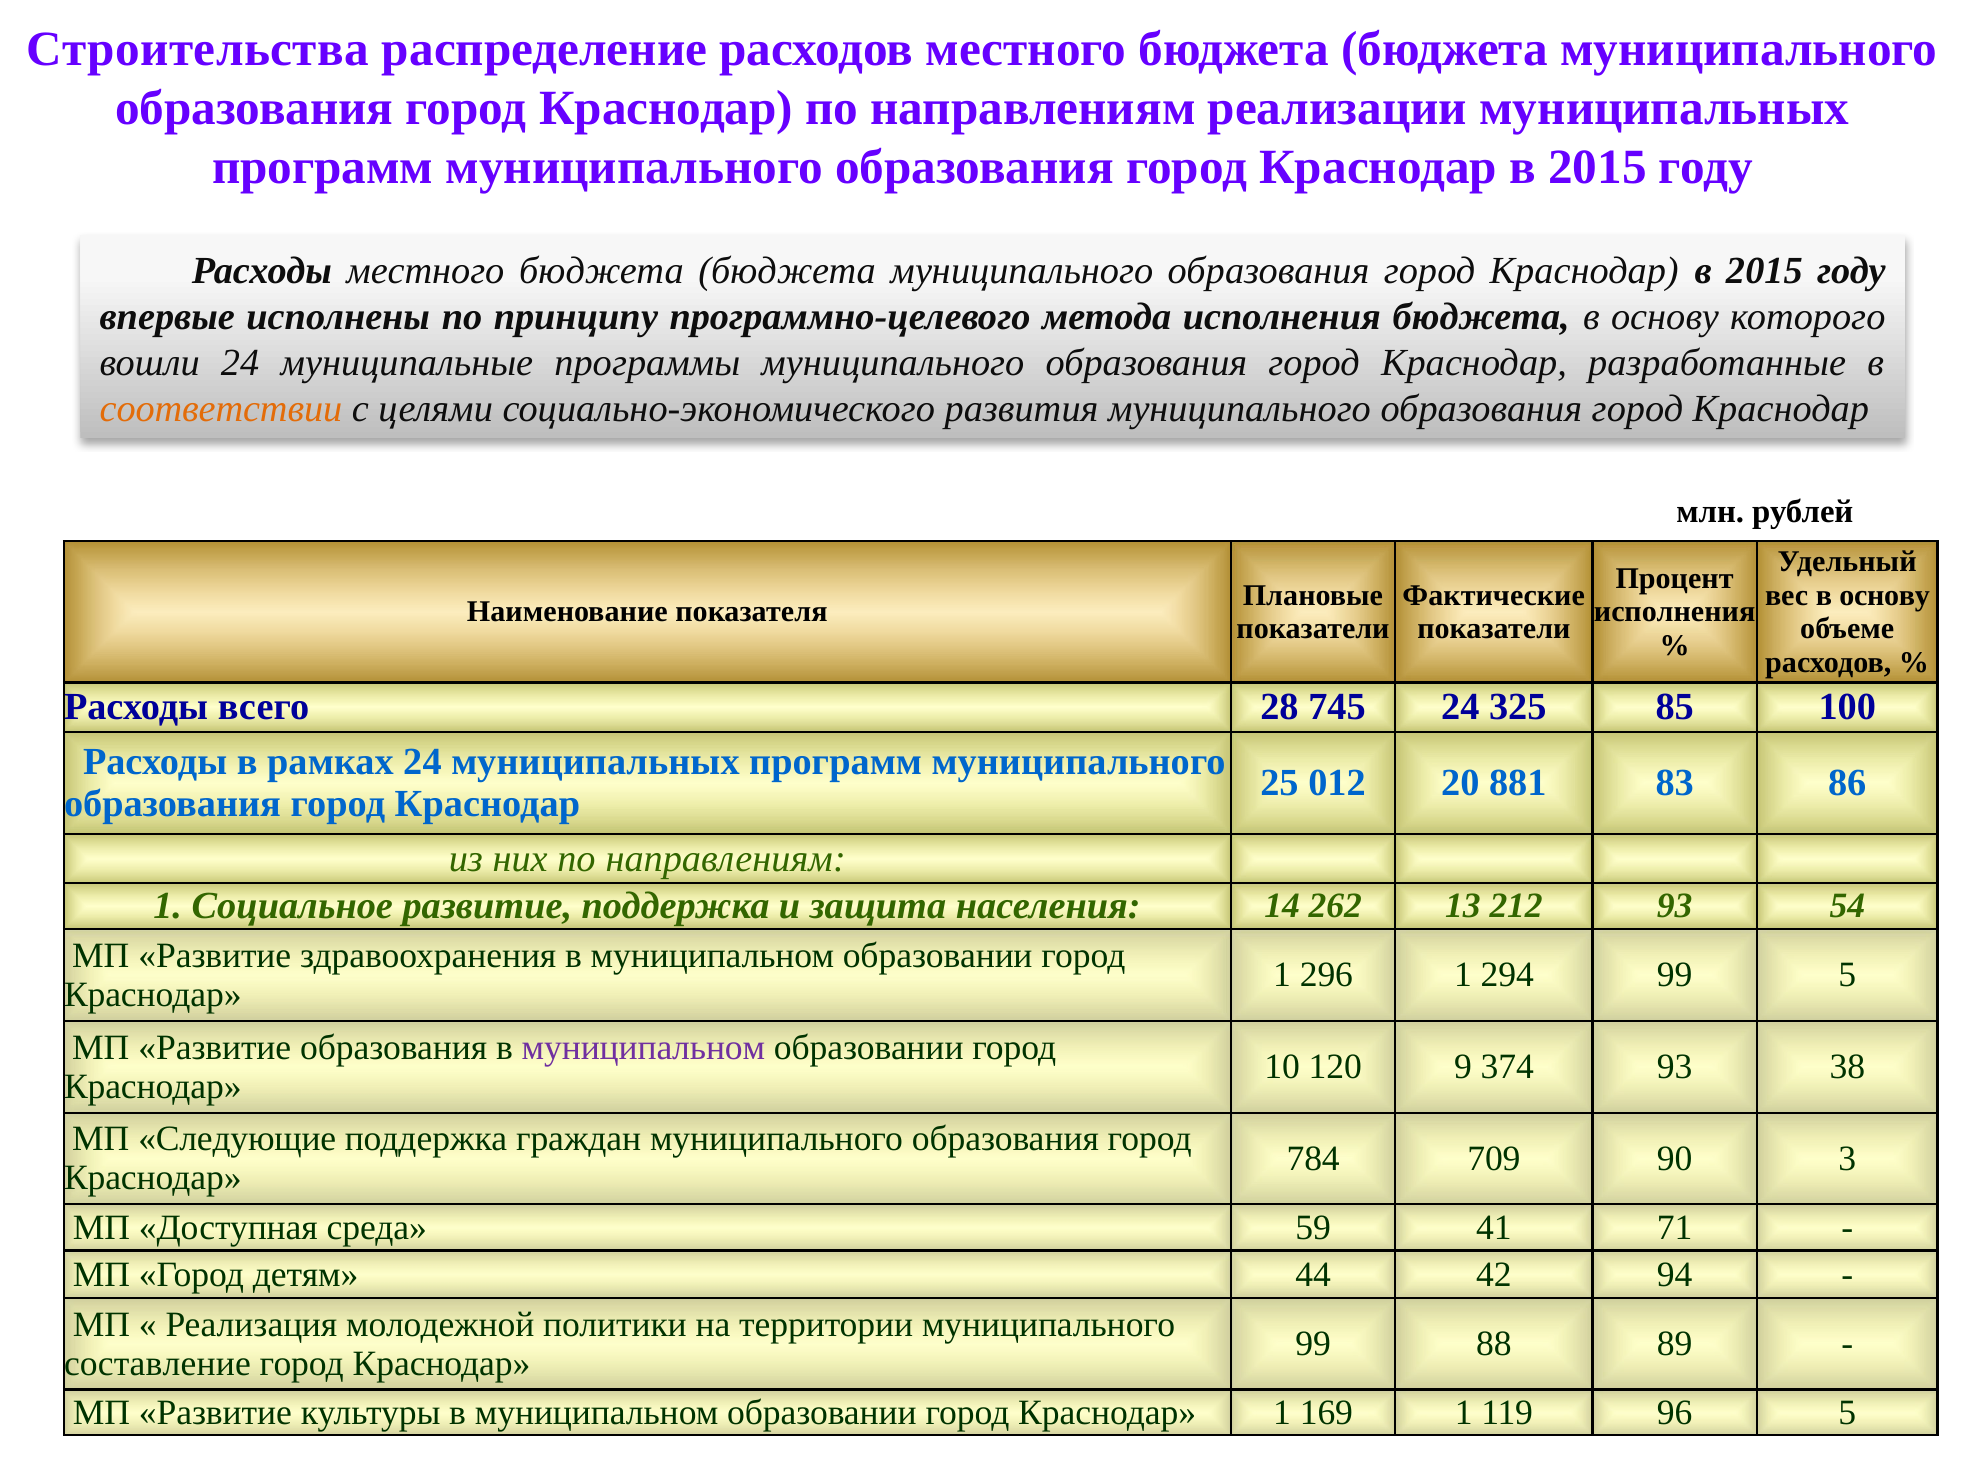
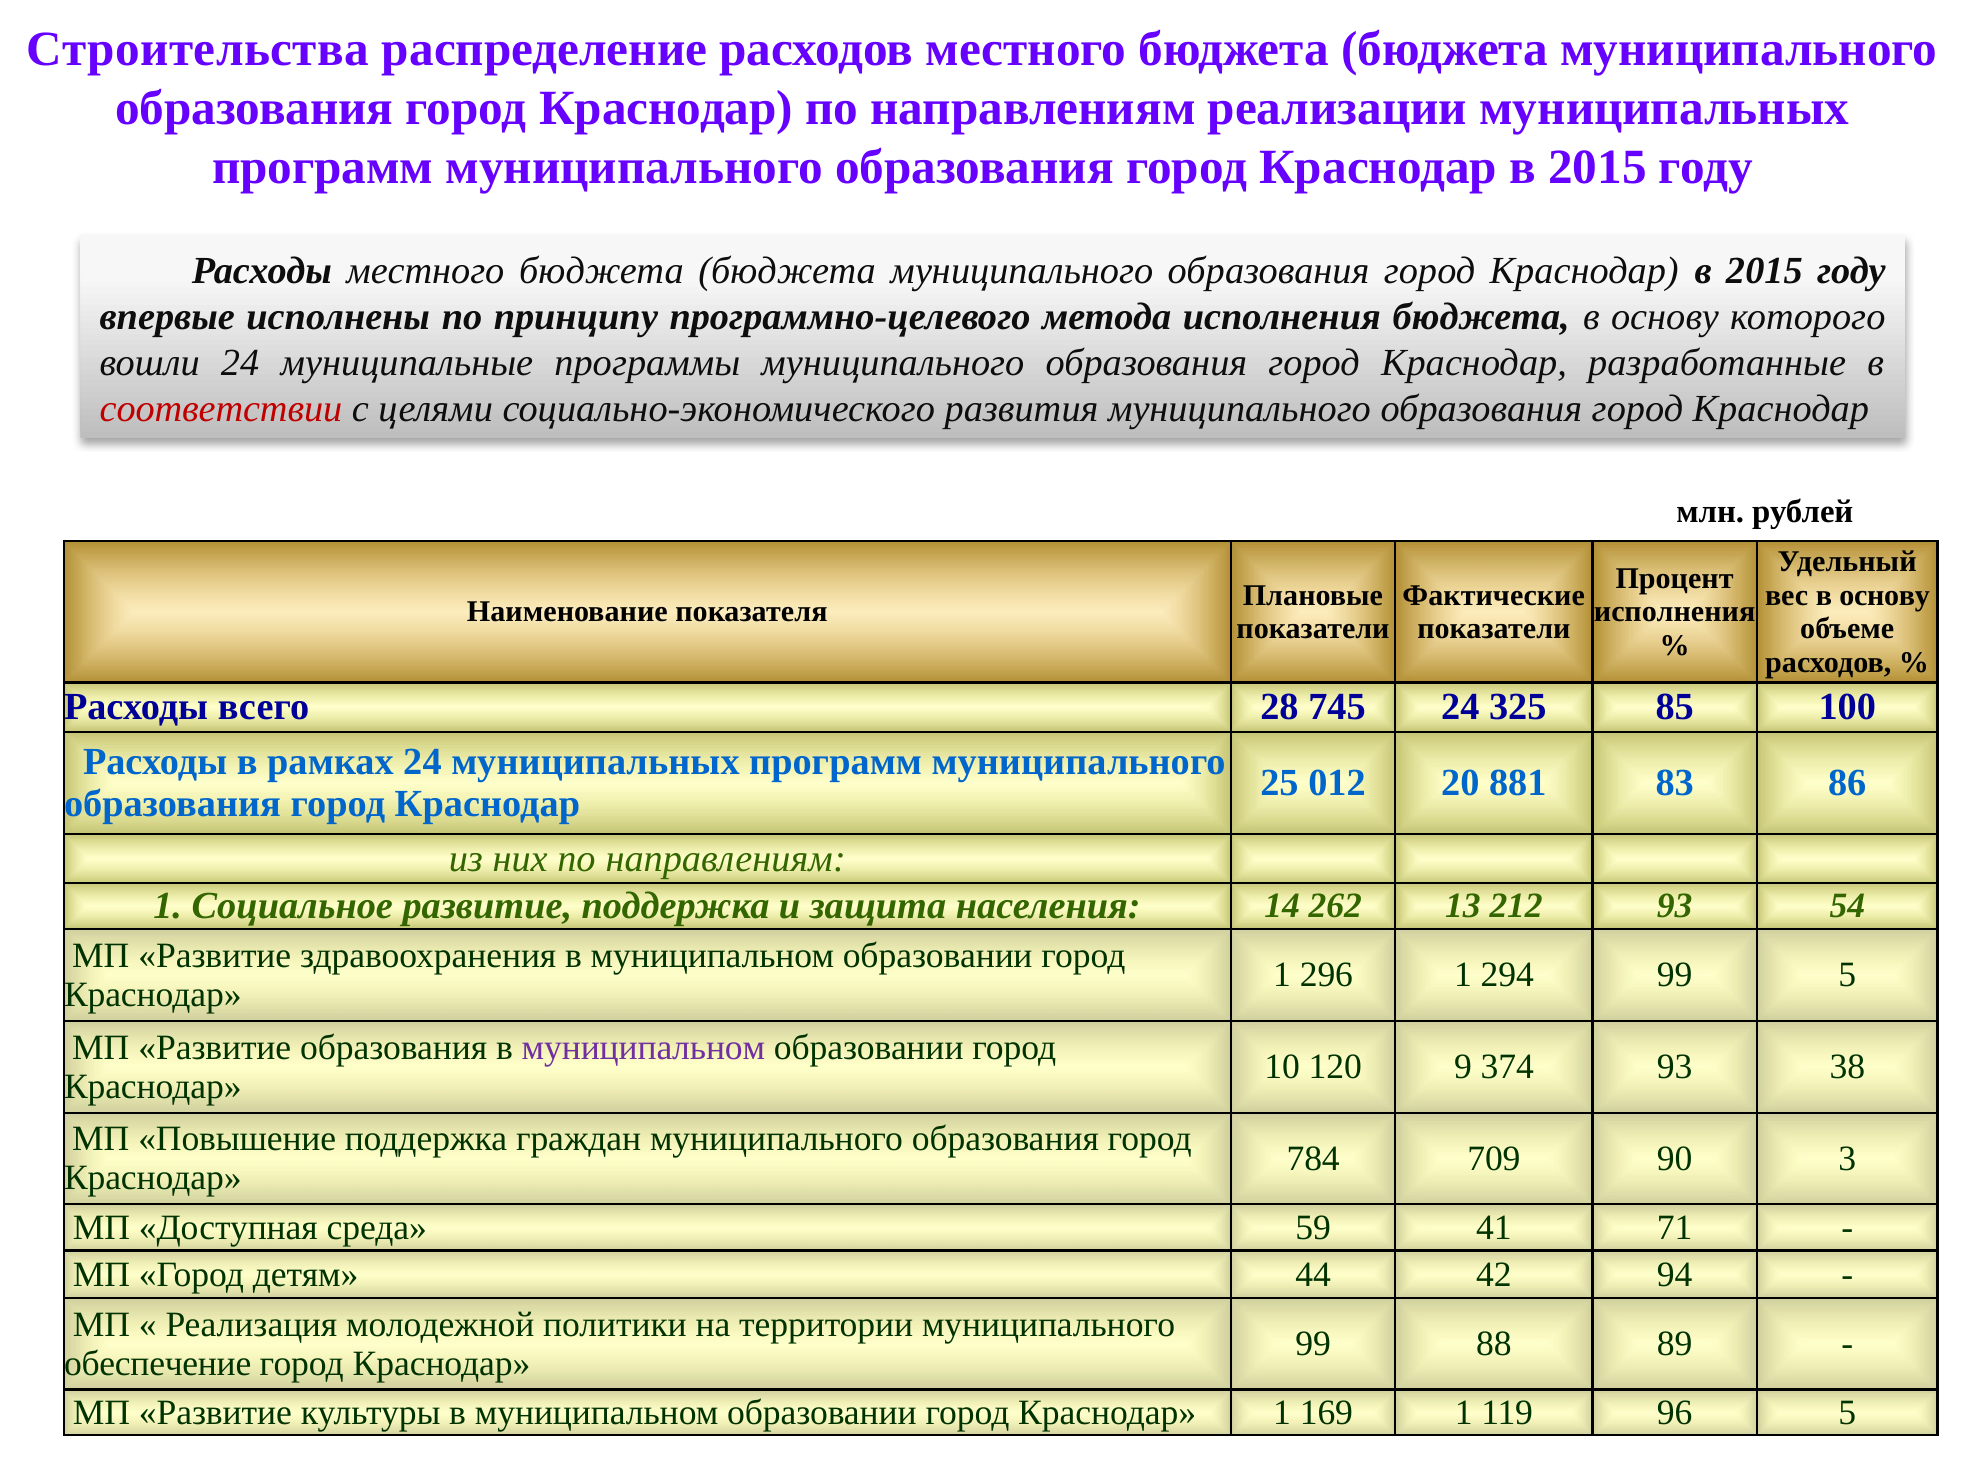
соответствии colour: orange -> red (221, 408)
Следующие: Следующие -> Повышение (237, 1139)
составление: составление -> обеспечение (158, 1363)
